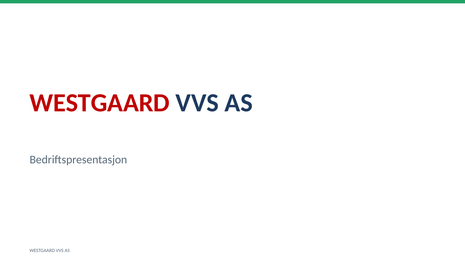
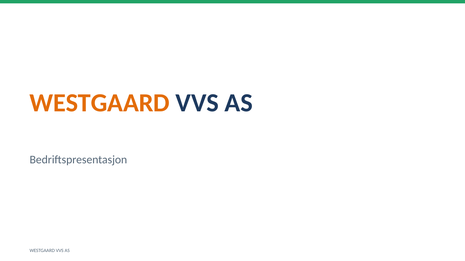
WESTGAARD colour: red -> orange (100, 103)
